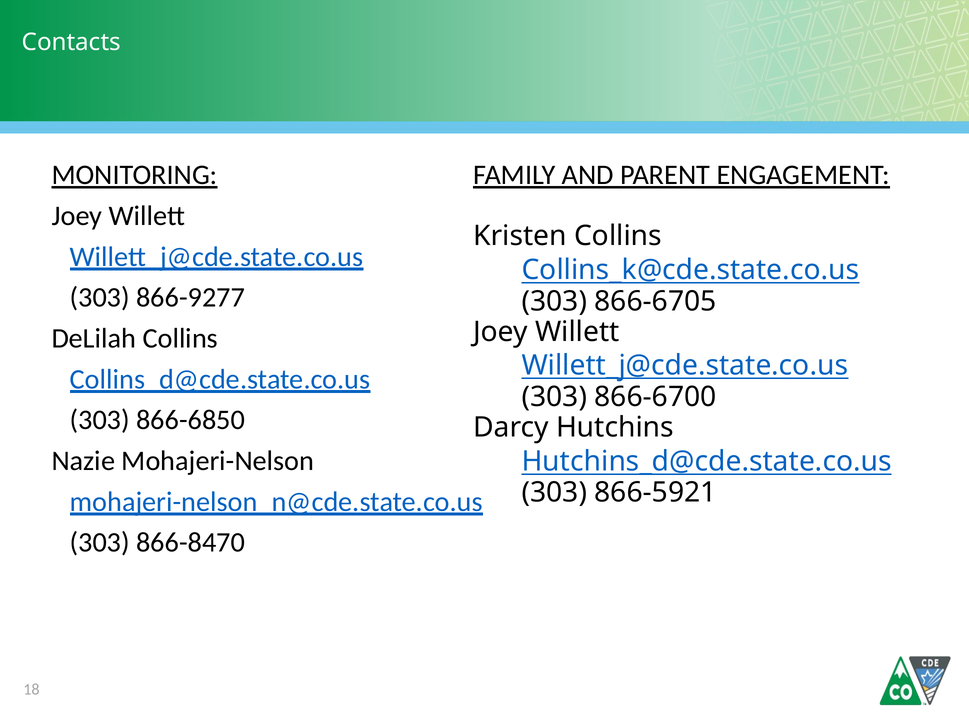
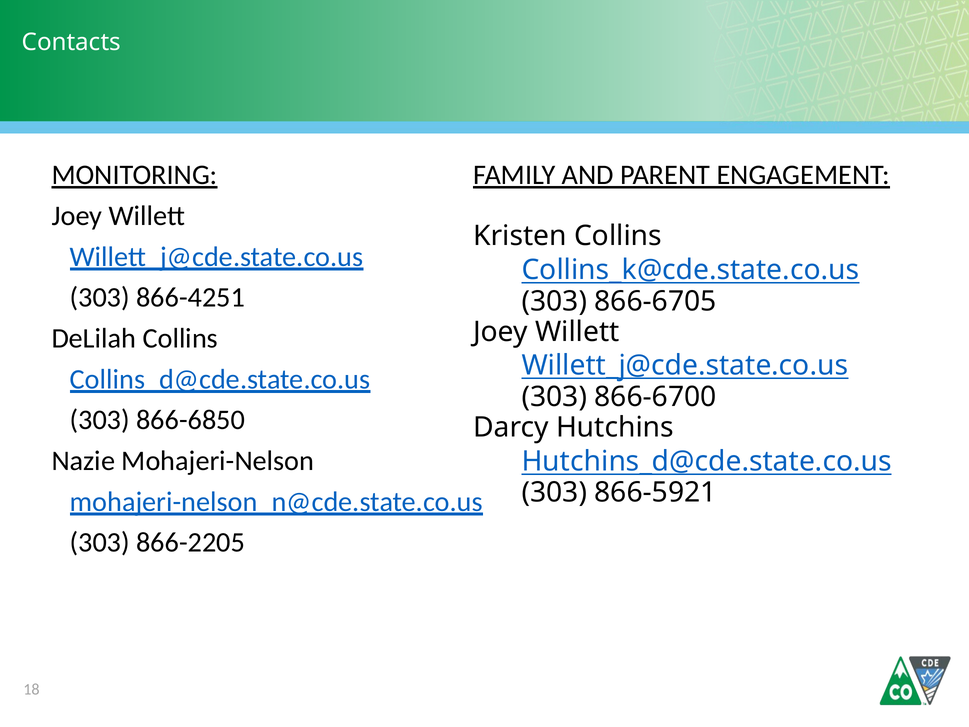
866-9277: 866-9277 -> 866-4251 (191, 297)
866-8470: 866-8470 -> 866-2205 (191, 542)
